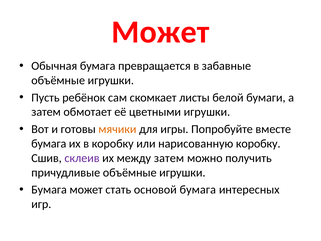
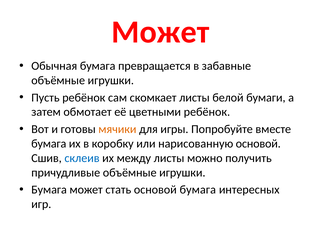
цветными игрушки: игрушки -> ребёнок (207, 112)
нарисованную коробку: коробку -> основой (258, 143)
склеив colour: purple -> blue (82, 158)
между затем: затем -> листы (169, 158)
